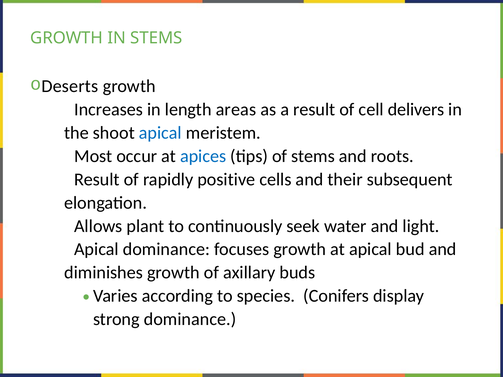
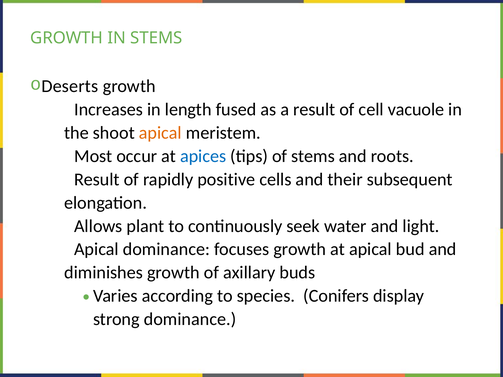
areas: areas -> fused (236, 110)
delivers: delivers -> vacuole (416, 110)
apical colour: blue -> orange (160, 133)
